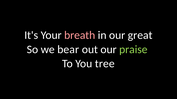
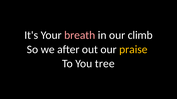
great: great -> climb (140, 35)
bear: bear -> after (68, 50)
praise colour: light green -> yellow (133, 50)
